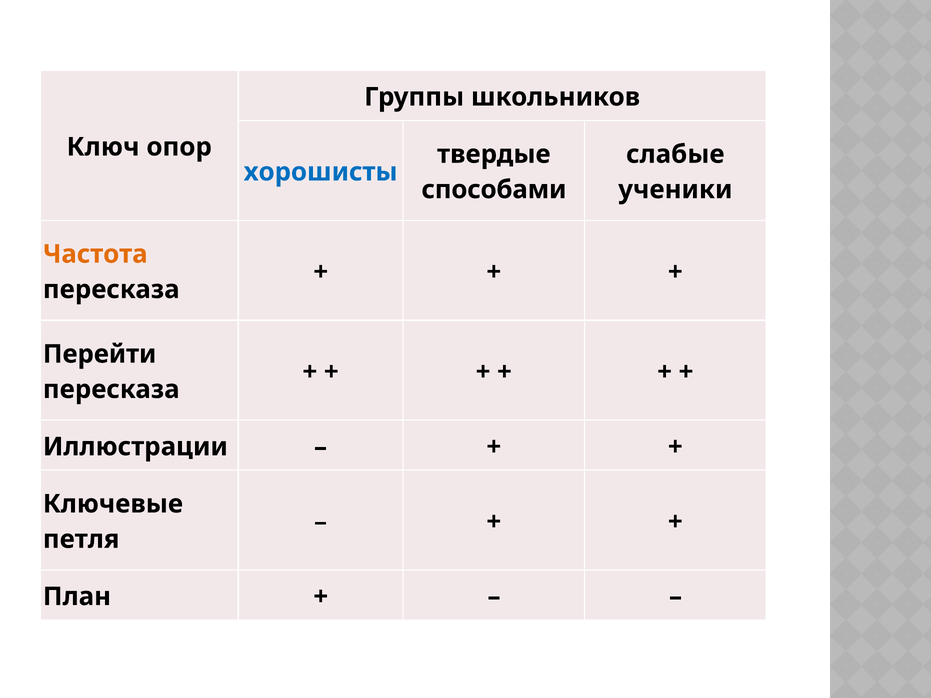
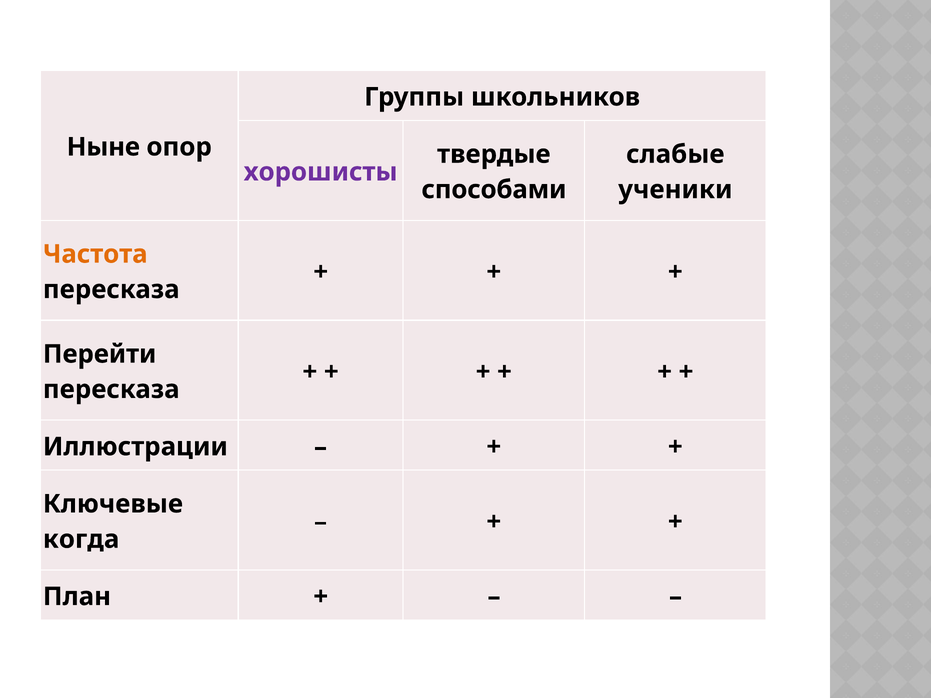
Ключ: Ключ -> Ныне (103, 147)
хорошисты colour: blue -> purple (321, 172)
петля: петля -> когда (81, 540)
